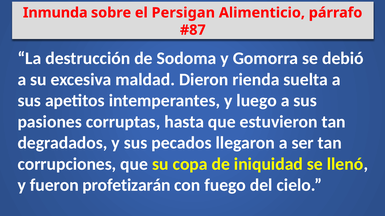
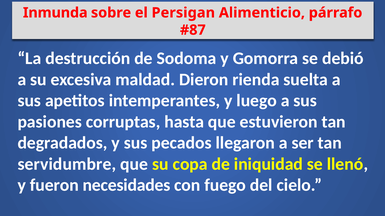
corrupciones: corrupciones -> servidumbre (67, 164)
profetizarán: profetizarán -> necesidades (127, 186)
